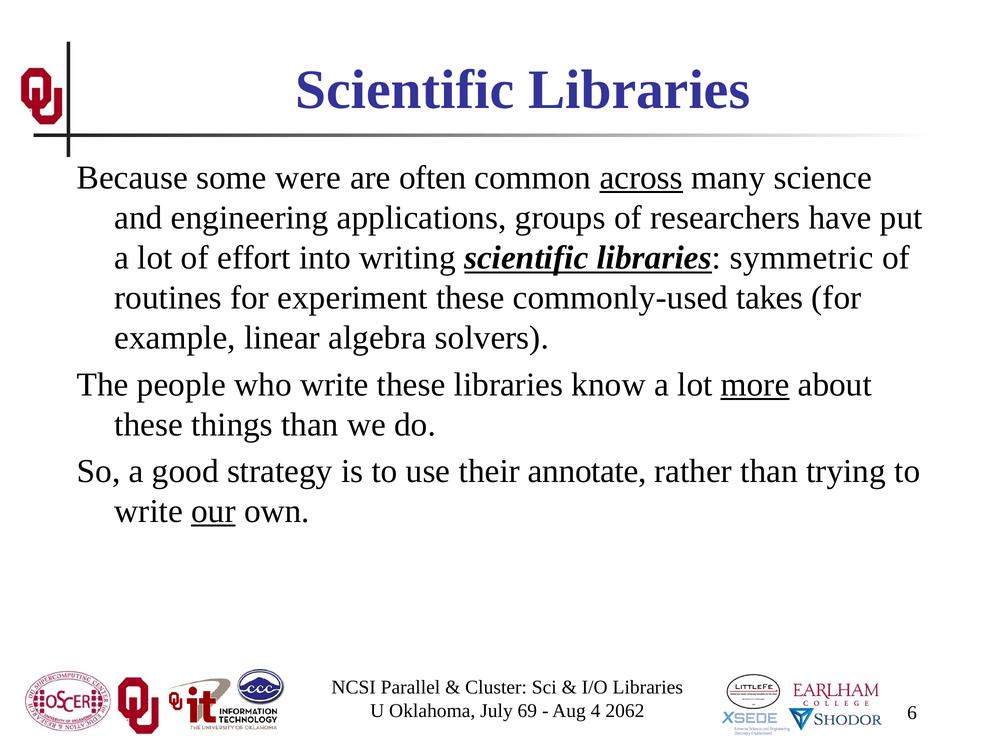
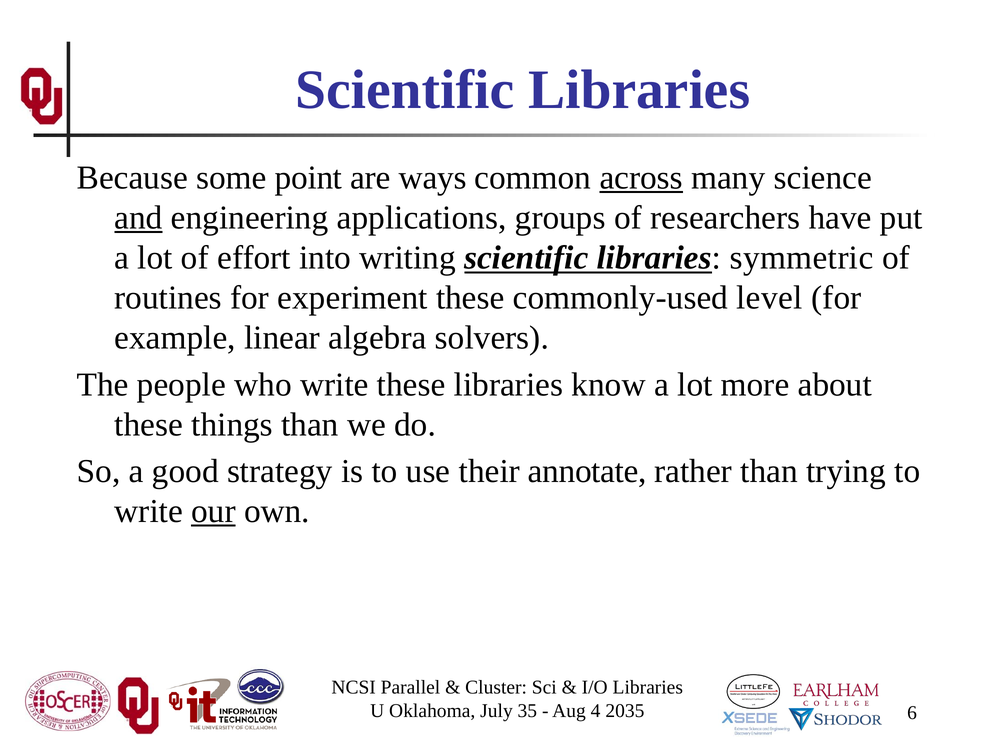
were: were -> point (309, 178)
often: often -> ways (433, 178)
and underline: none -> present (138, 218)
takes: takes -> level (769, 298)
more underline: present -> none (755, 385)
69: 69 -> 35 (527, 711)
2062: 2062 -> 2035 (625, 711)
